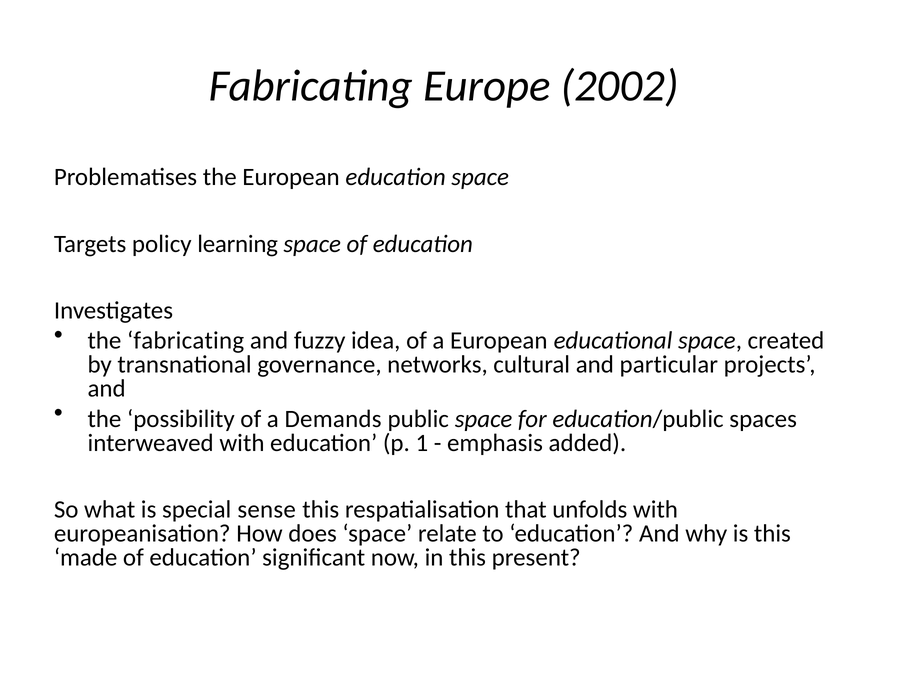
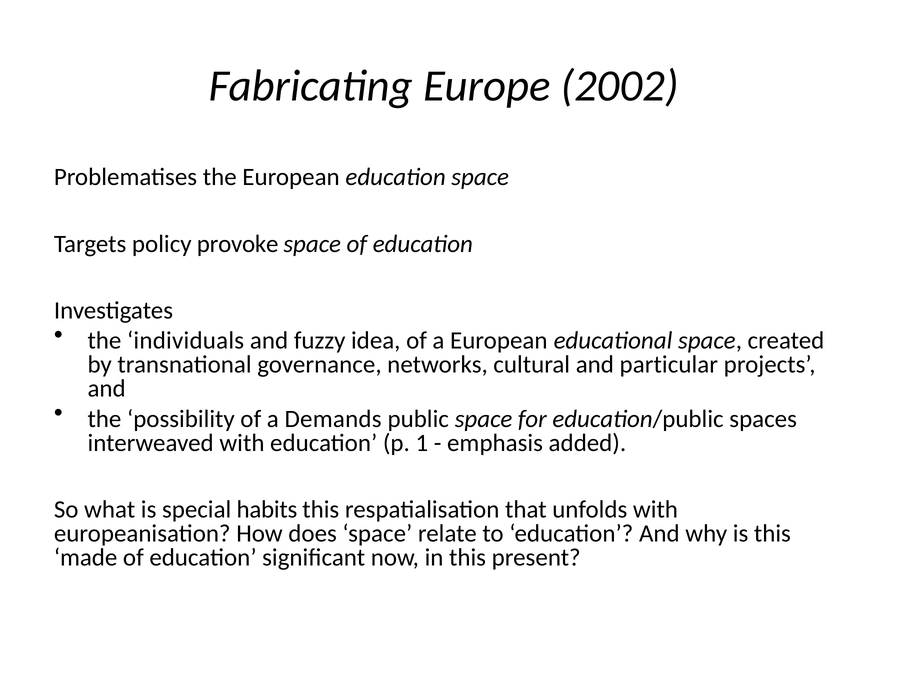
learning: learning -> provoke (238, 244)
the fabricating: fabricating -> individuals (186, 341)
sense: sense -> habits (267, 510)
